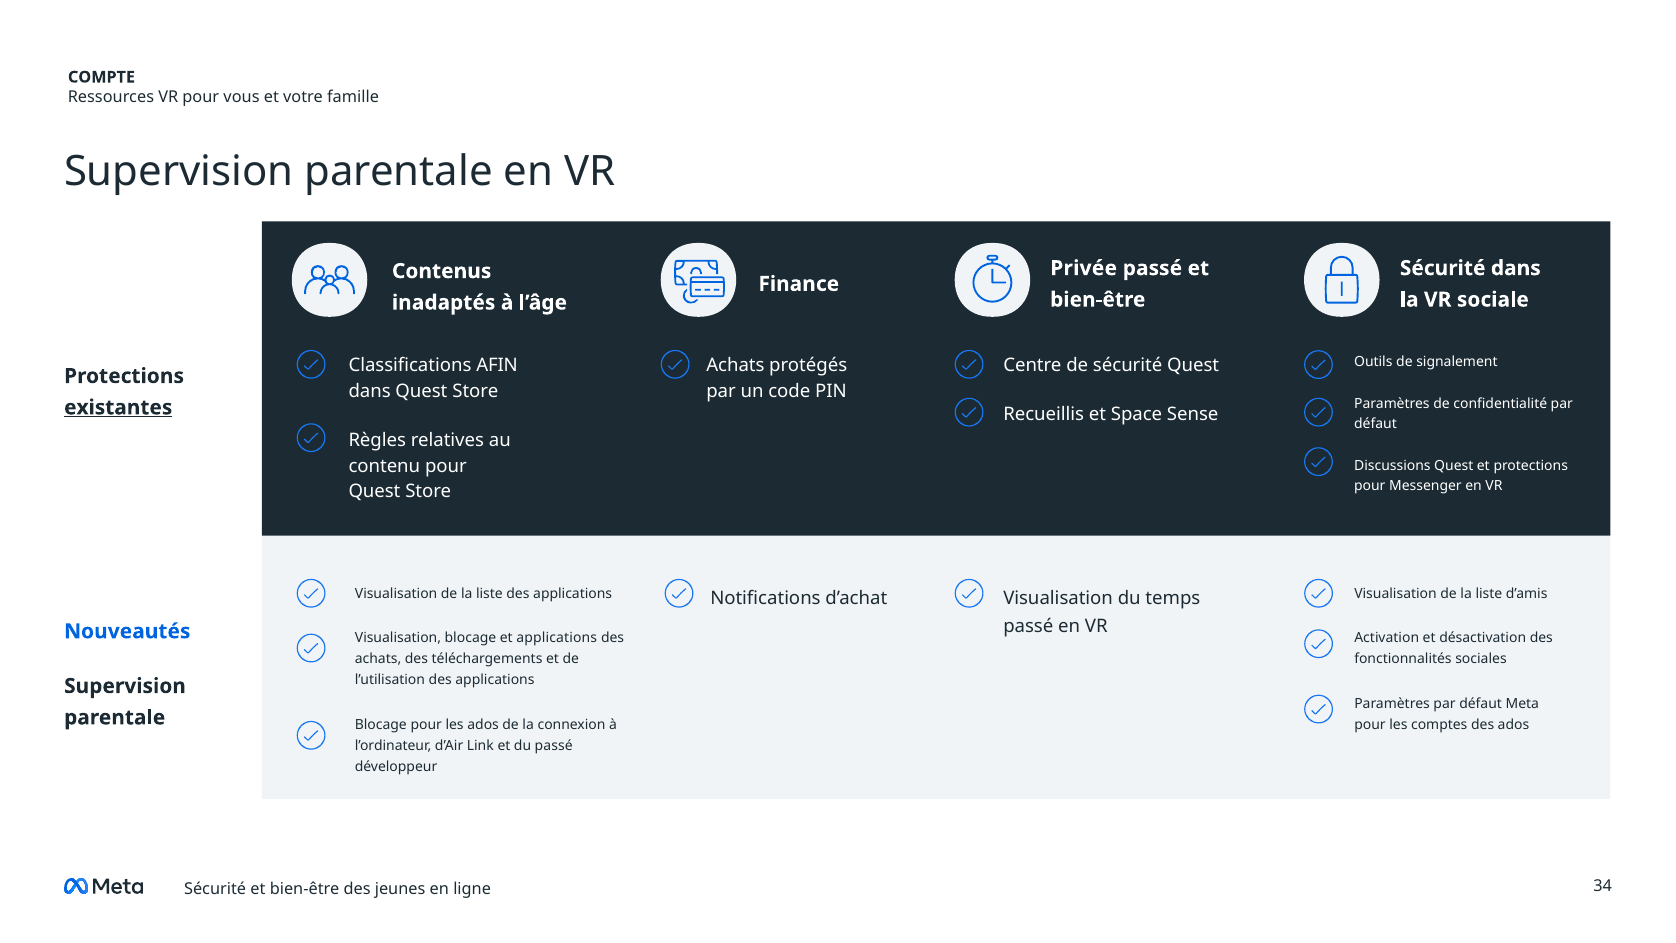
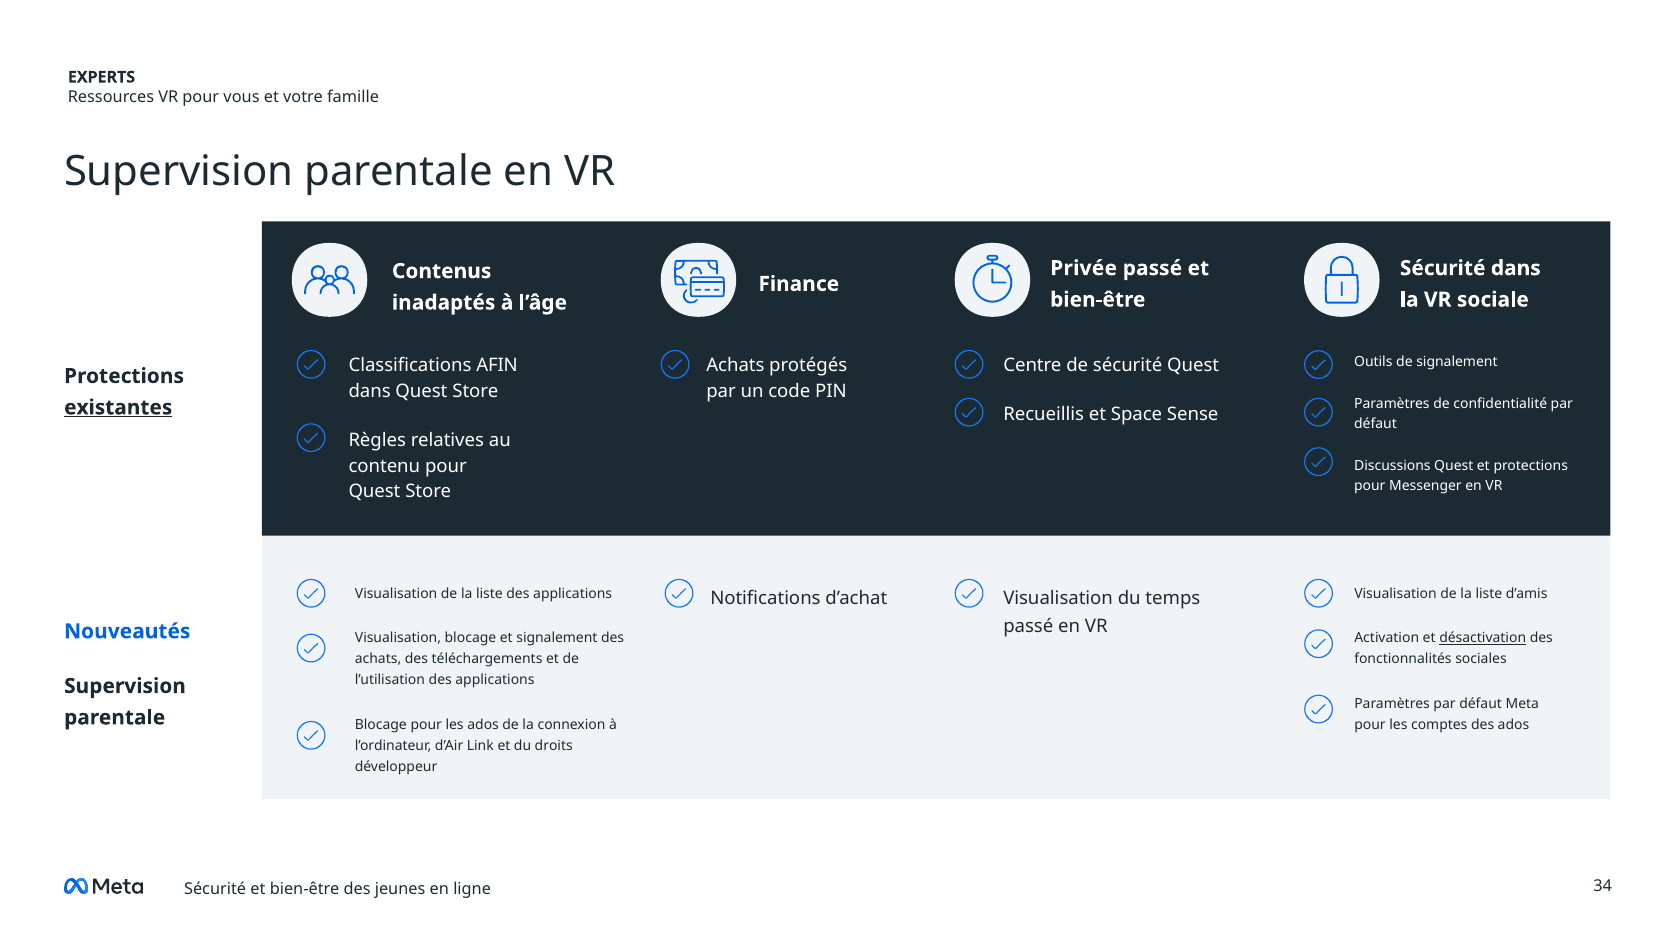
COMPTE: COMPTE -> EXPERTS (102, 77)
et applications: applications -> signalement (557, 638)
désactivation underline: none -> present (1483, 638)
du passé: passé -> droits (554, 745)
